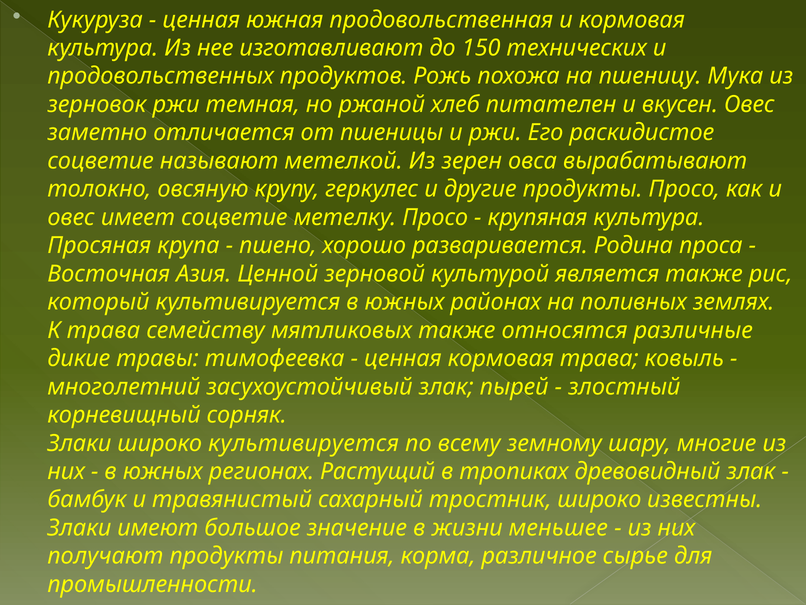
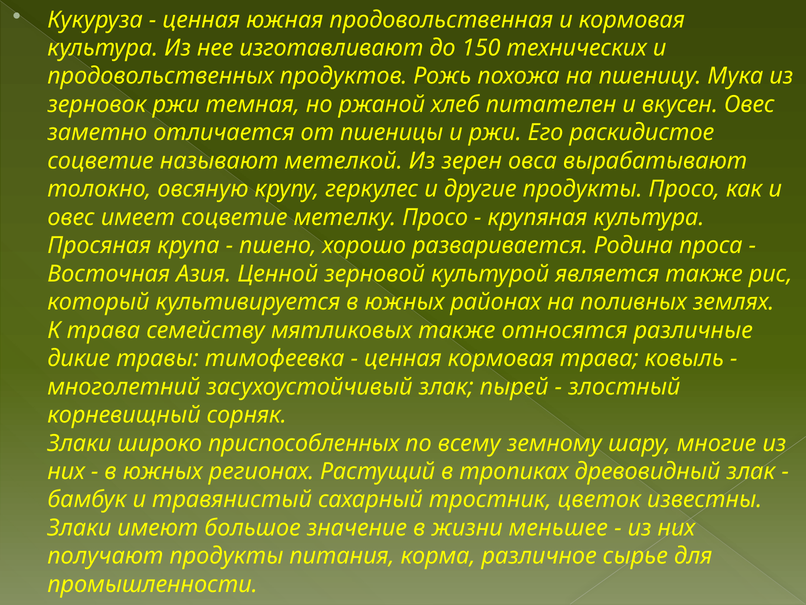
широко культивируется: культивируется -> приспособленных (304, 443)
тростник широко: широко -> цветок (599, 499)
